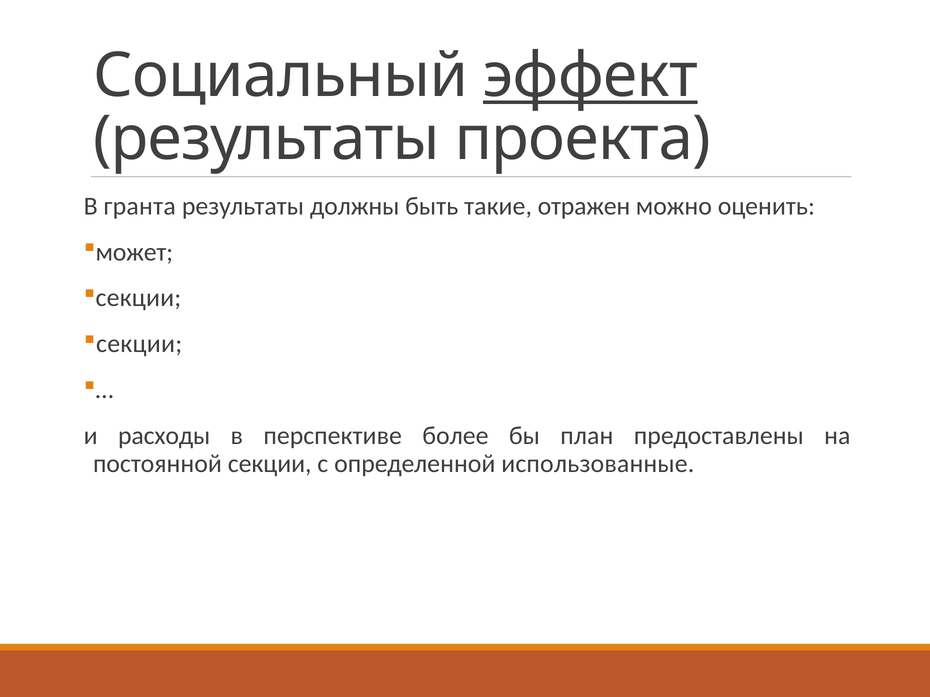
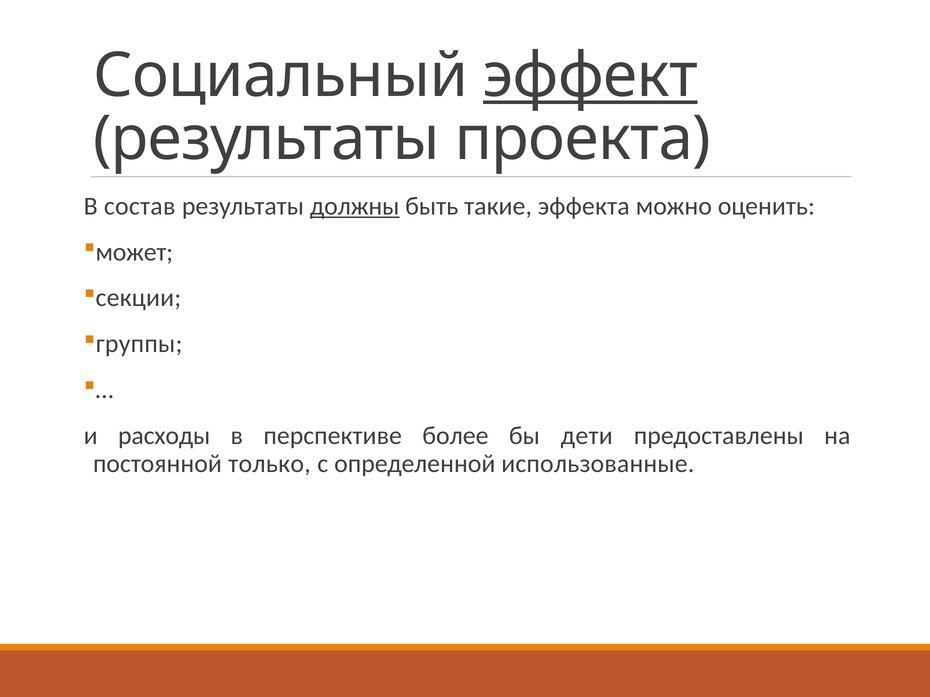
гранта: гранта -> состав (140, 206)
должны underline: none -> present (355, 206)
отражен: отражен -> эффекта (584, 206)
секции: секции -> группы (139, 344)
план: план -> дети (587, 436)
постоянной секции: секции -> только (270, 464)
